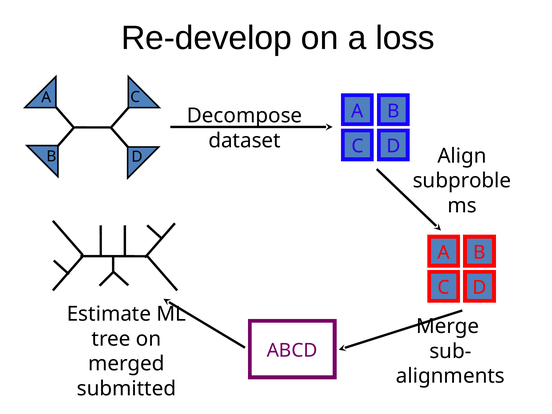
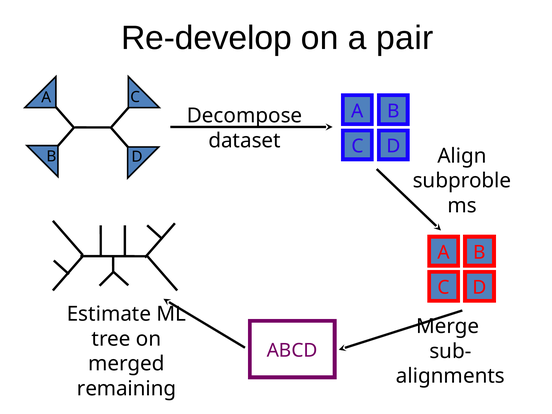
loss: loss -> pair (405, 38)
submitted: submitted -> remaining (127, 389)
